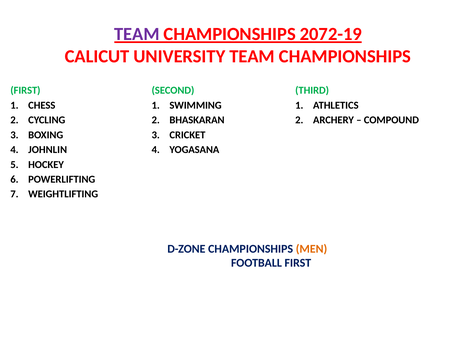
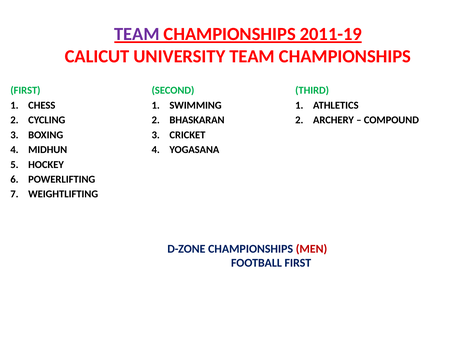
2072-19: 2072-19 -> 2011-19 (331, 34)
JOHNLIN: JOHNLIN -> MIDHUN (48, 150)
MEN colour: orange -> red (311, 249)
